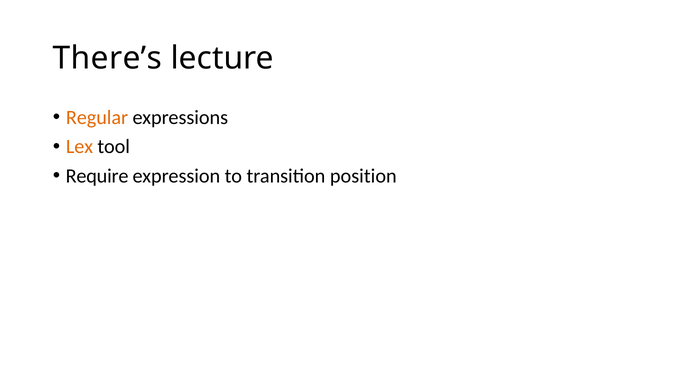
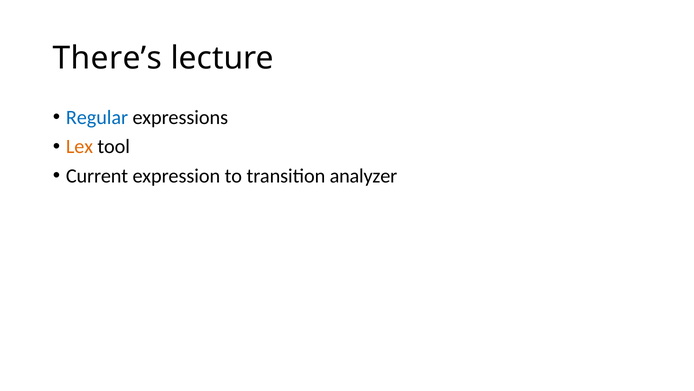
Regular colour: orange -> blue (97, 117)
Require: Require -> Current (97, 176)
position: position -> analyzer (363, 176)
